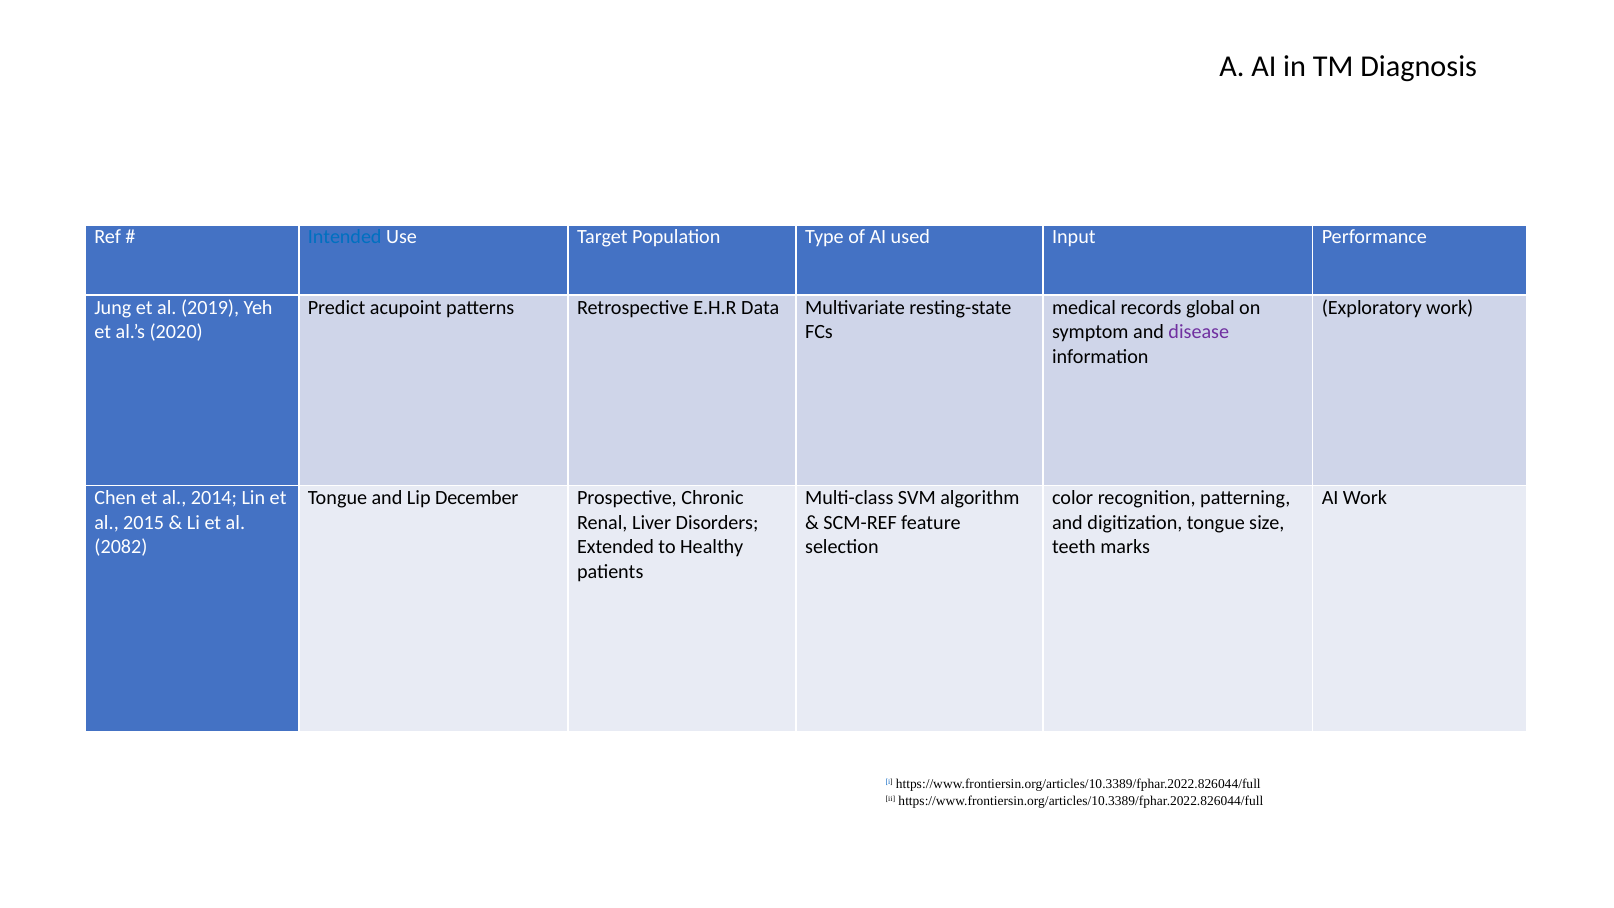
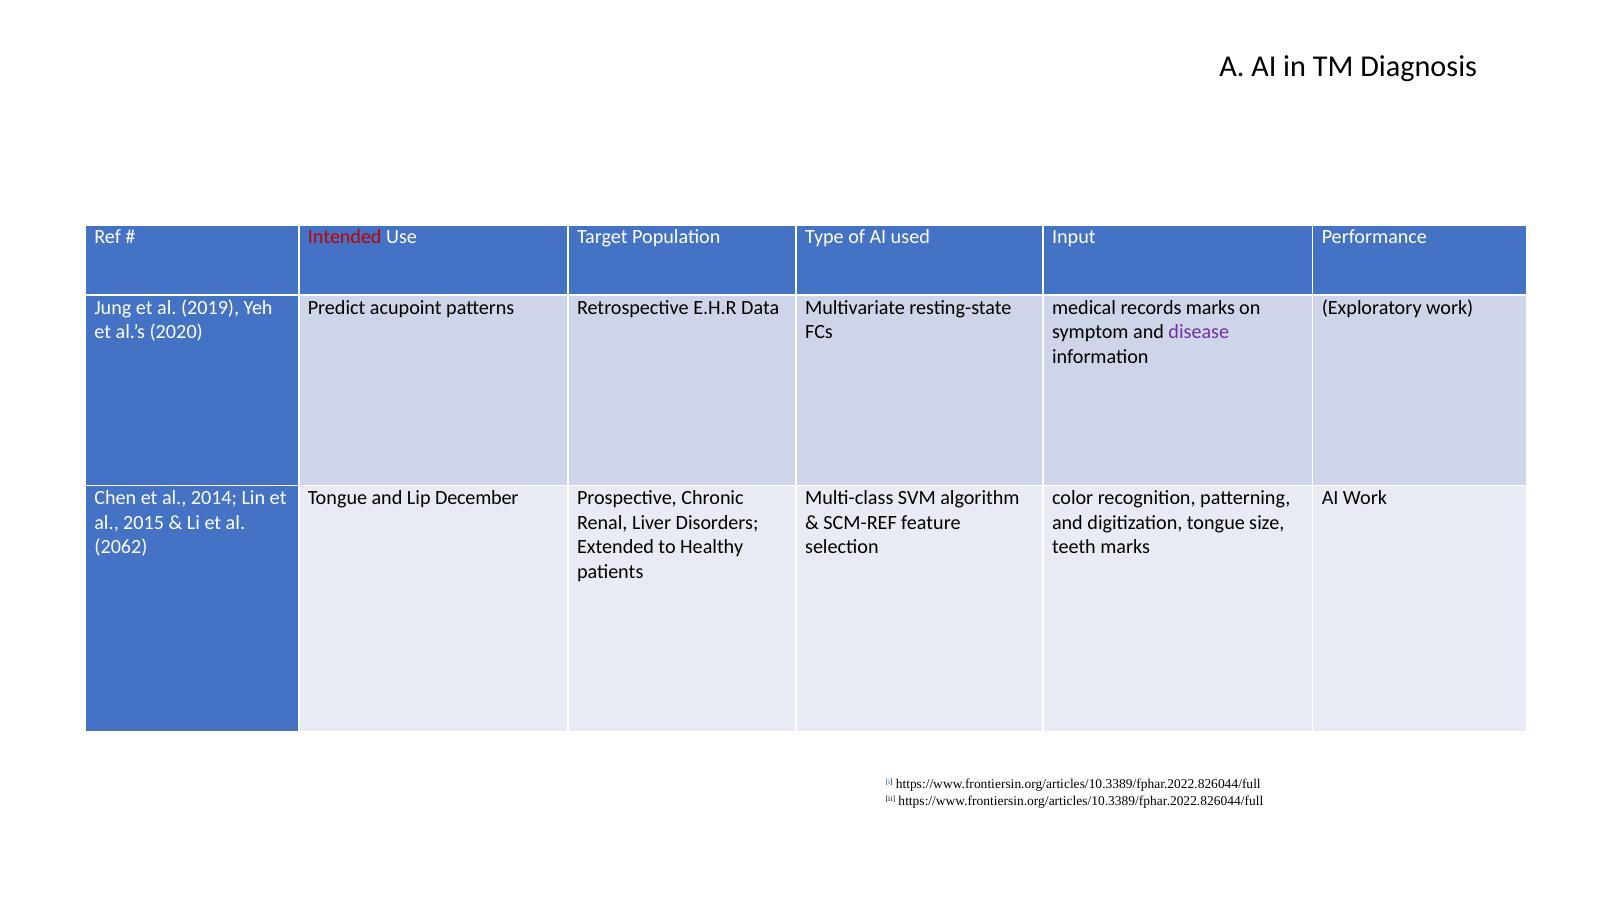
Intended colour: blue -> red (345, 237)
records global: global -> marks (1210, 308)
2082: 2082 -> 2062 (121, 547)
